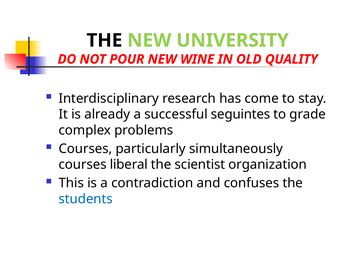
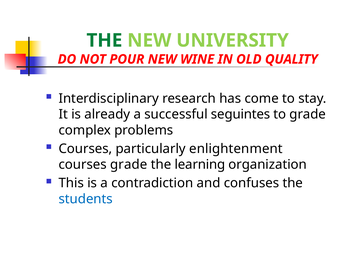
THE colour: black -> green (104, 40)
simultaneously: simultaneously -> enlightenment (236, 149)
courses liberal: liberal -> grade (129, 165)
scientist: scientist -> learning (200, 165)
